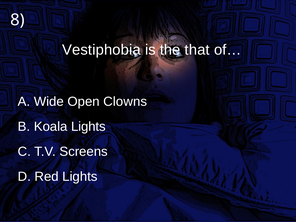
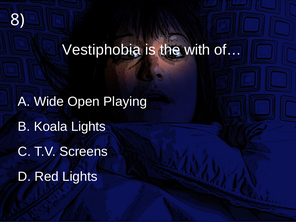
that: that -> with (197, 50)
Clowns: Clowns -> Playing (125, 102)
